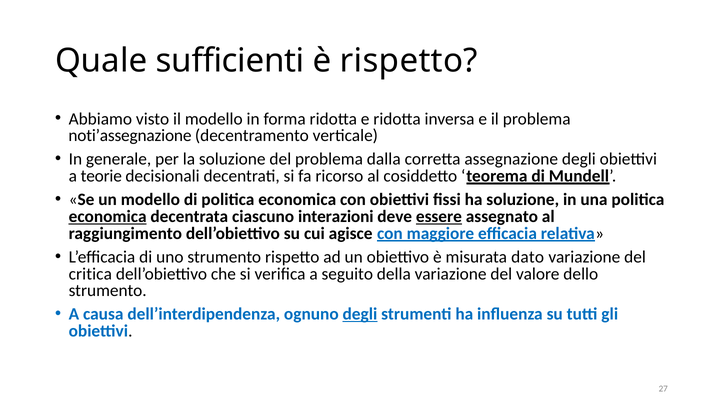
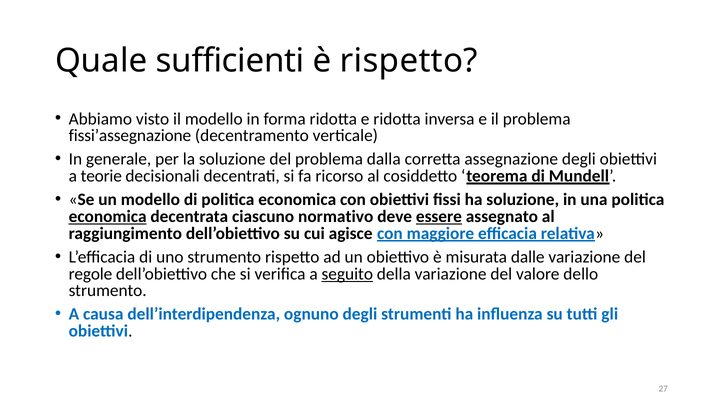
noti’assegnazione: noti’assegnazione -> fissi’assegnazione (130, 136)
interazioni: interazioni -> normativo (336, 216)
dato: dato -> dalle (528, 257)
critica: critica -> regole (90, 274)
seguito underline: none -> present (347, 274)
degli underline: present -> none (360, 314)
